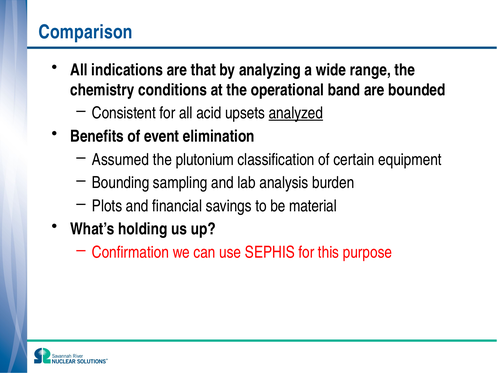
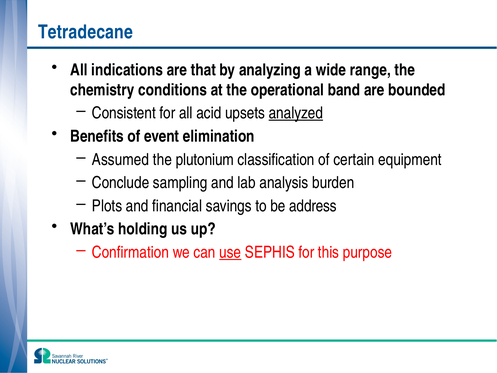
Comparison: Comparison -> Tetradecane (86, 32)
Bounding: Bounding -> Conclude (121, 183)
material: material -> address (313, 206)
use underline: none -> present (230, 252)
